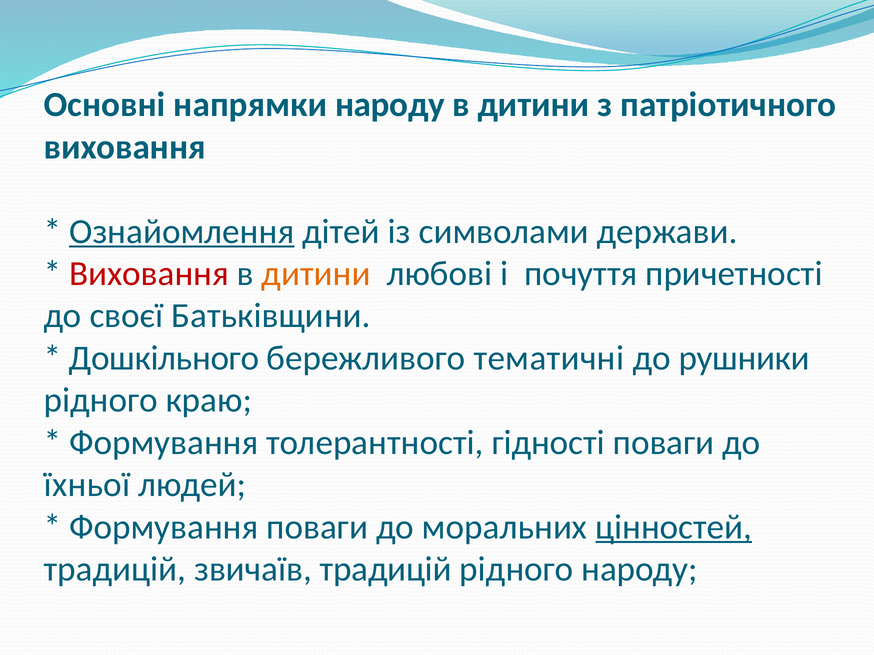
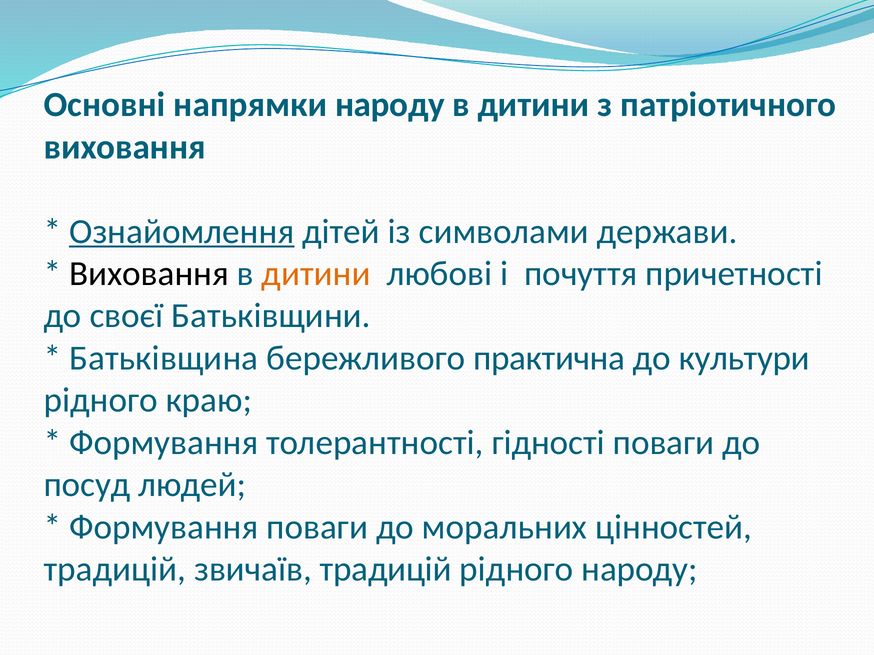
Виховання colour: red -> black (149, 274)
Дошкільного: Дошкільного -> Батьківщина (164, 358)
тематичні: тематичні -> практична (549, 358)
рушники: рушники -> культури (744, 358)
їхньої: їхньої -> посуд (87, 485)
цінностей underline: present -> none (674, 527)
